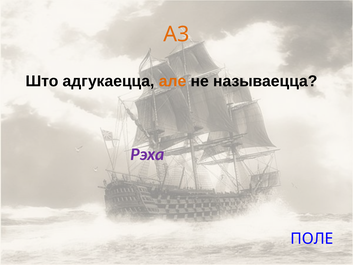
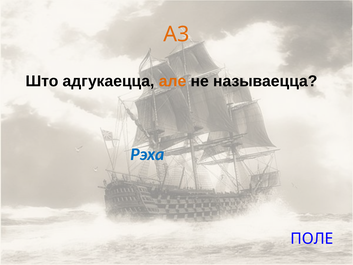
Рэха colour: purple -> blue (147, 154)
